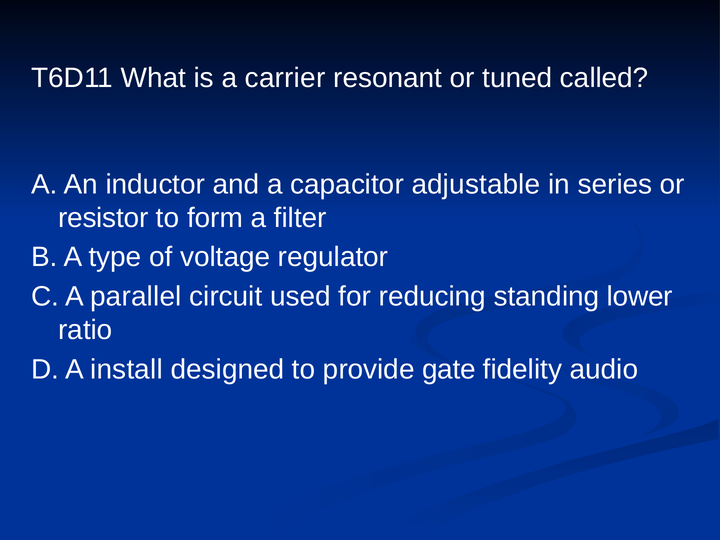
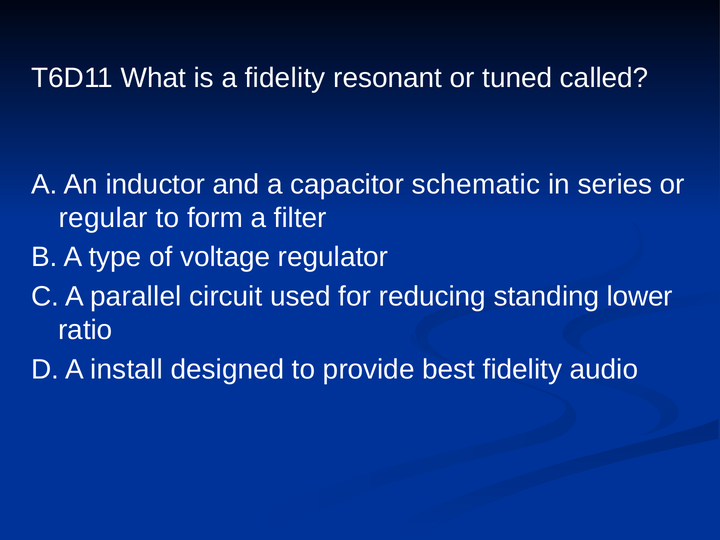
a carrier: carrier -> fidelity (285, 78)
adjustable: adjustable -> schematic (476, 184)
resistor: resistor -> regular (103, 218)
gate: gate -> best (449, 369)
